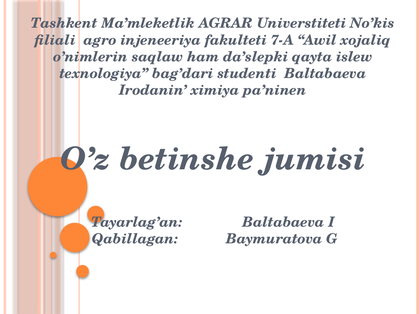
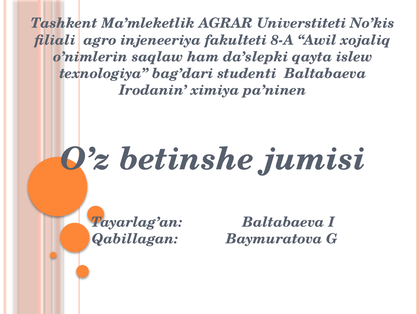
7-A: 7-A -> 8-A (282, 40)
